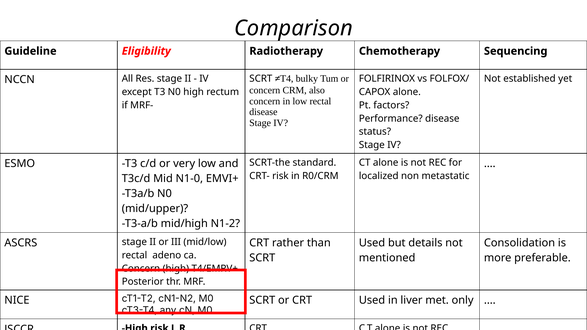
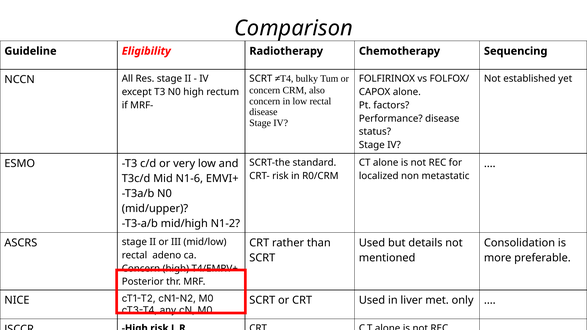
N1-0: N1-0 -> N1-6 (189, 179)
